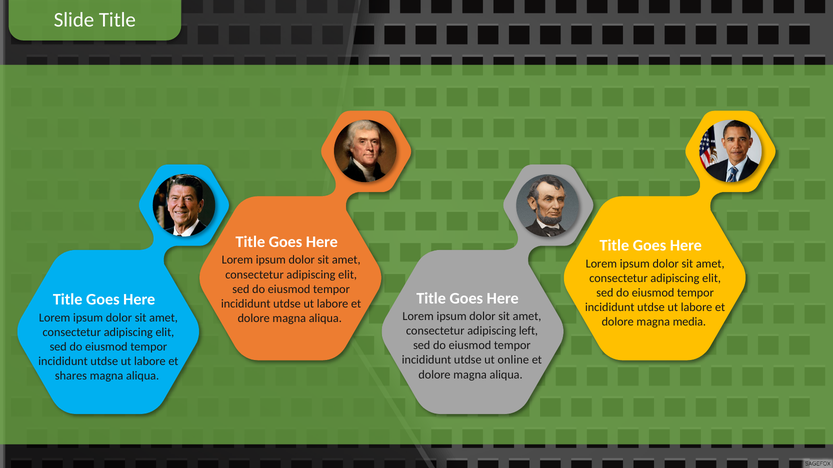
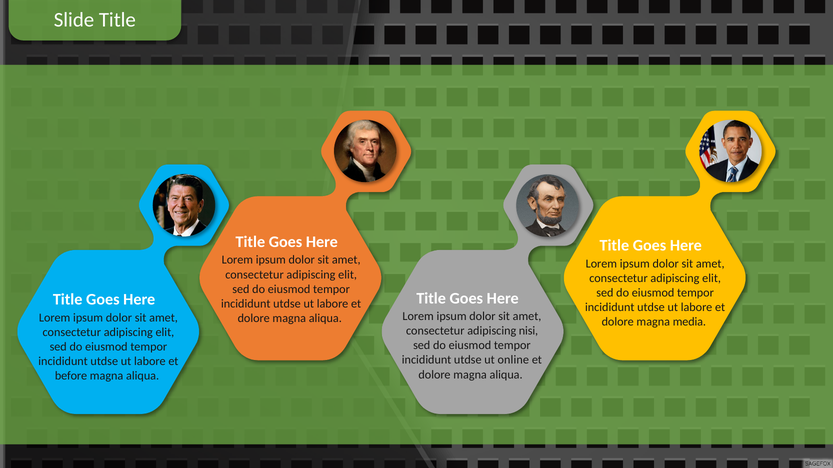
left: left -> nisi (528, 331)
shares: shares -> before (71, 376)
